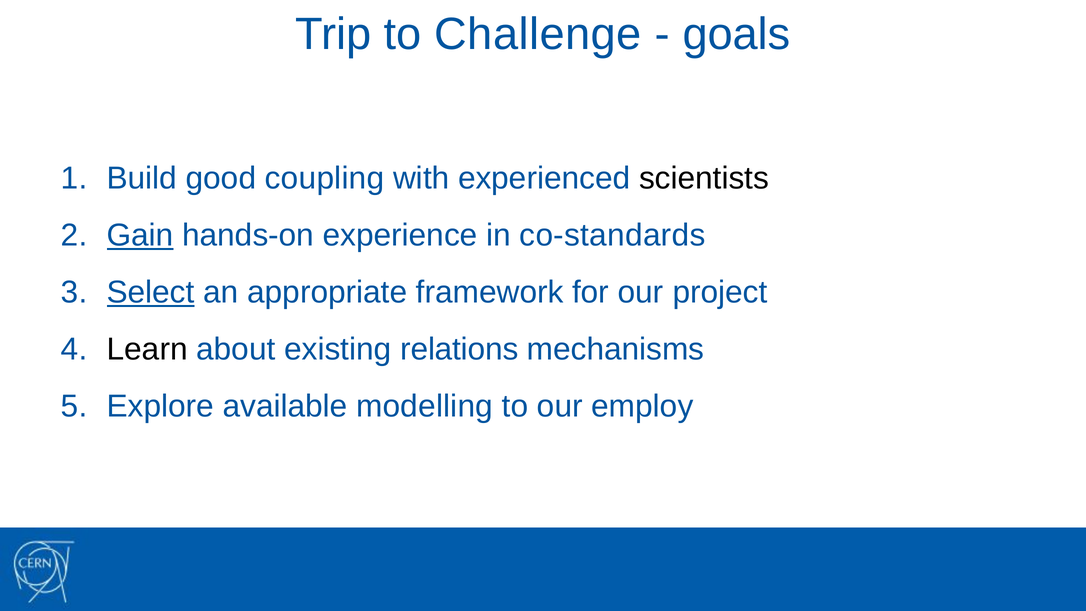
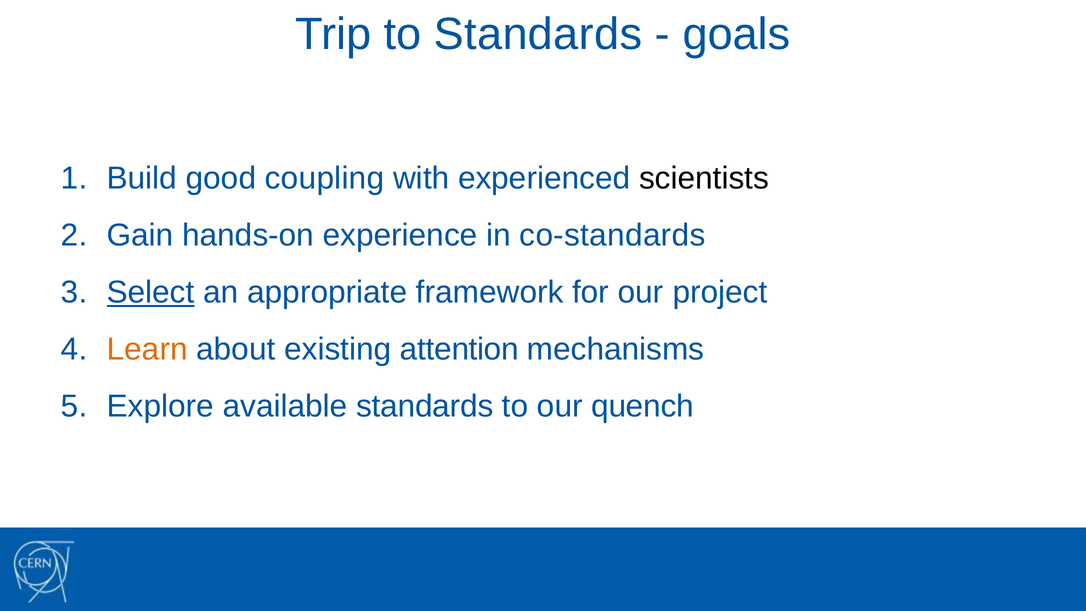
to Challenge: Challenge -> Standards (538, 34)
Gain underline: present -> none (140, 235)
Learn colour: black -> orange (147, 349)
relations: relations -> attention (459, 349)
available modelling: modelling -> standards (425, 406)
employ: employ -> quench (643, 406)
